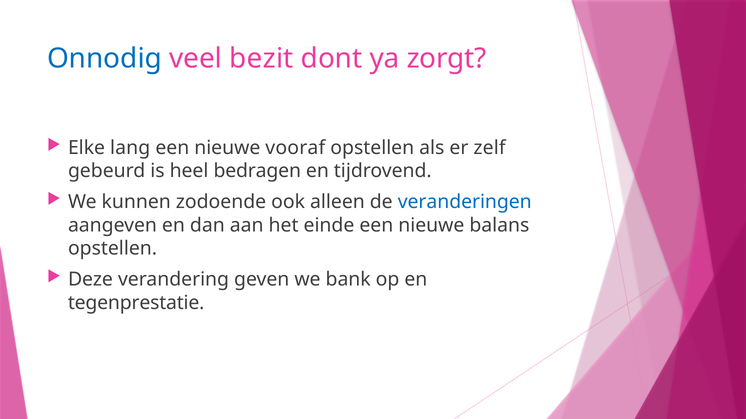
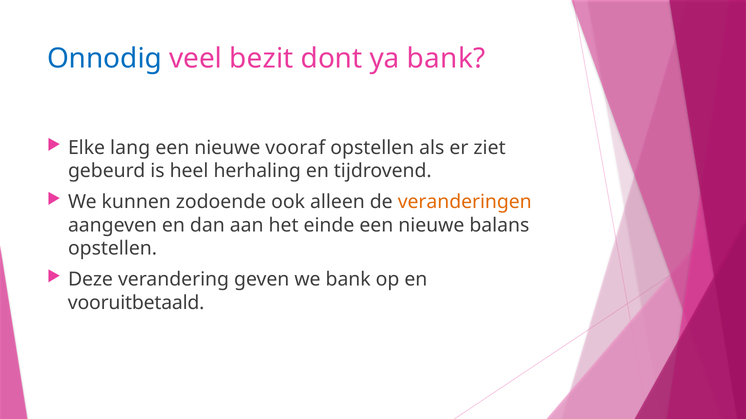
ya zorgt: zorgt -> bank (446, 59)
zelf: zelf -> ziet (490, 148)
bedragen: bedragen -> herhaling (257, 171)
veranderingen colour: blue -> orange (465, 202)
tegenprestatie: tegenprestatie -> vooruitbetaald (136, 303)
